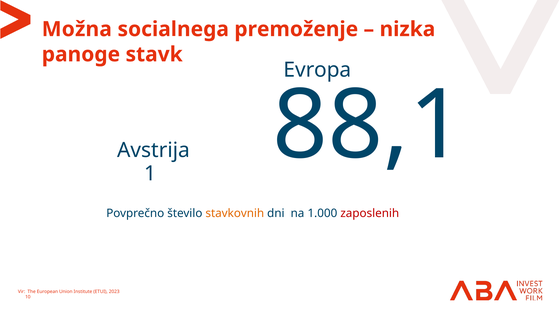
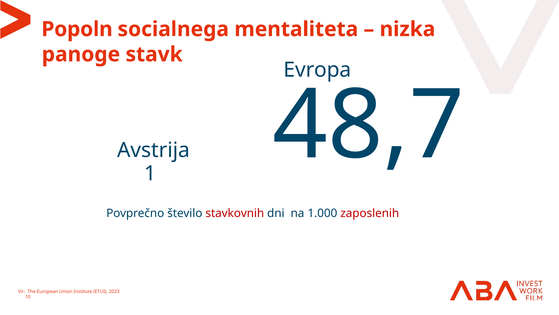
Možna: Možna -> Popoln (77, 29)
premoženje: premoženje -> mentaliteta (296, 29)
88,1: 88,1 -> 48,7 (368, 125)
stavkovnih colour: orange -> red (235, 213)
